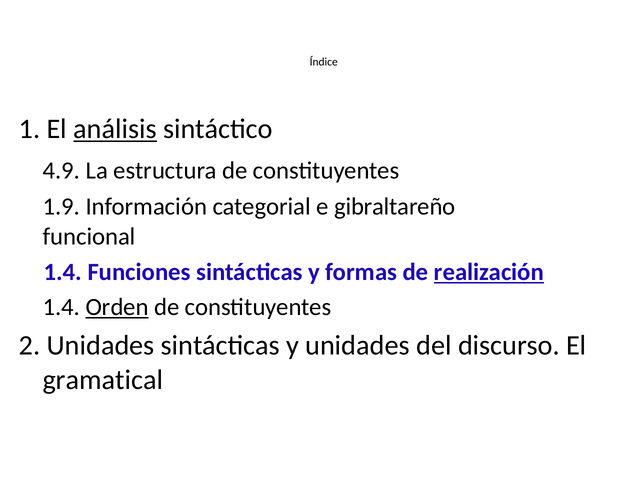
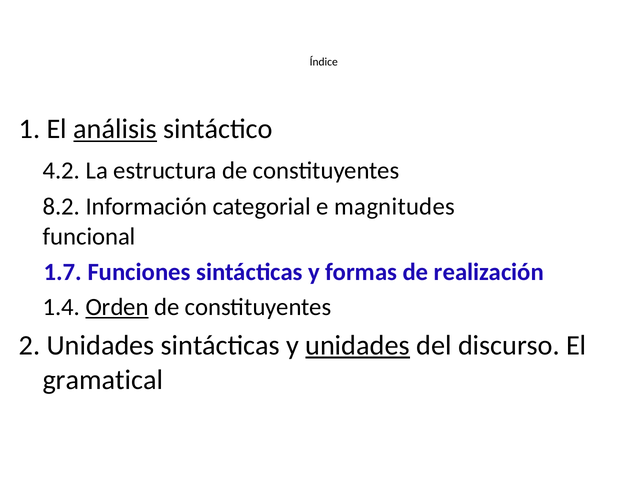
4.9: 4.9 -> 4.2 (61, 170)
1.9: 1.9 -> 8.2 (61, 207)
gibraltareño: gibraltareño -> magnitudes (395, 207)
1.4: 1.4 -> 1.7 (63, 272)
realización underline: present -> none (489, 272)
unidades underline: none -> present (358, 345)
